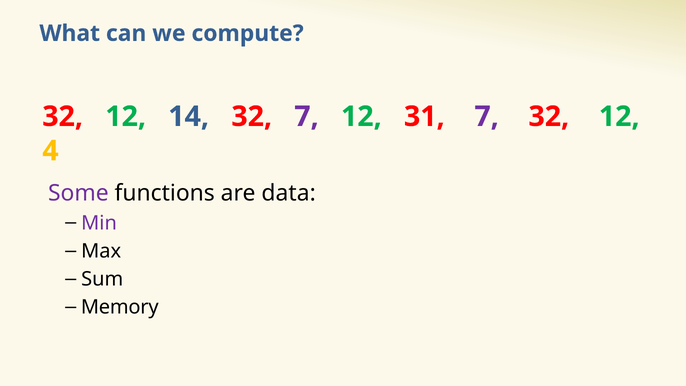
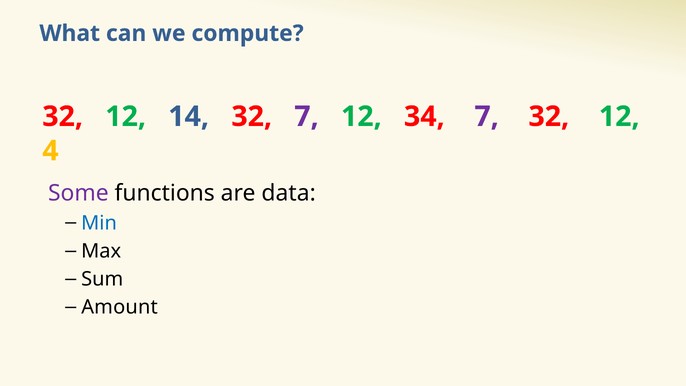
31: 31 -> 34 (424, 116)
Min colour: purple -> blue (99, 223)
Memory: Memory -> Amount (120, 307)
